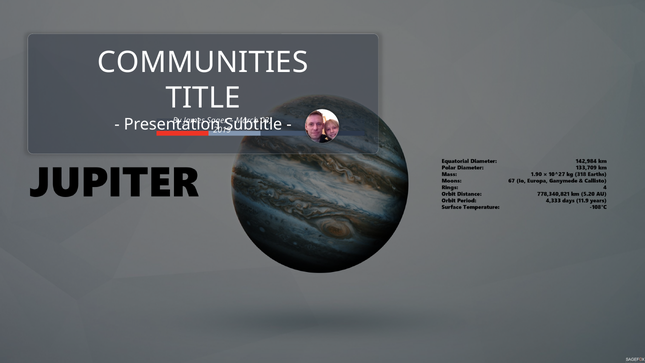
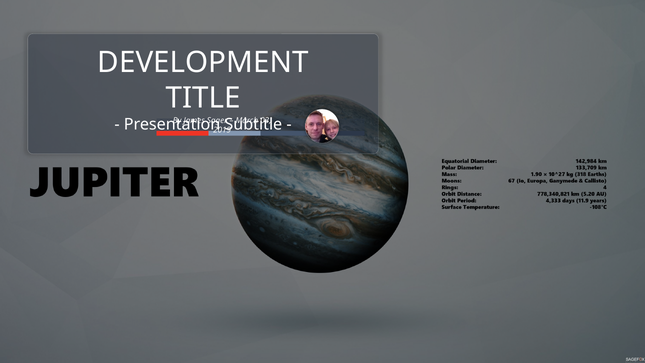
COMMUNITIES: COMMUNITIES -> DEVELOPMENT (203, 63)
